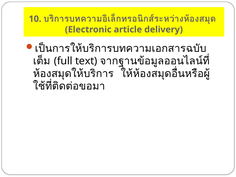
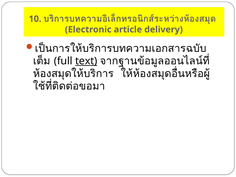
text underline: none -> present (86, 61)
